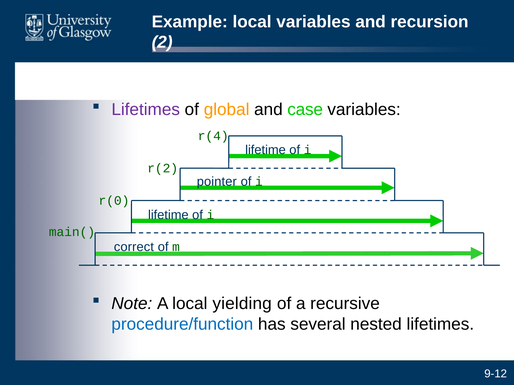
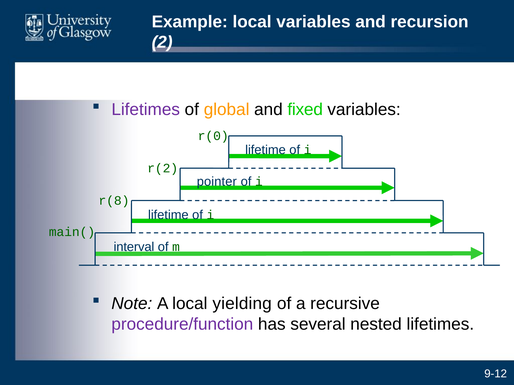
case: case -> fixed (305, 110)
r(4: r(4 -> r(0 (213, 136)
r(0: r(0 -> r(8 (114, 201)
correct: correct -> interval (134, 247)
procedure/function colour: blue -> purple (182, 324)
